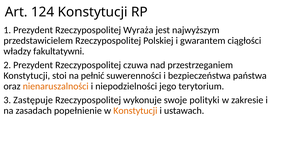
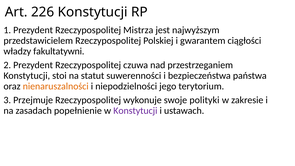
124: 124 -> 226 (43, 12)
Wyraża: Wyraża -> Mistrza (138, 30)
pełnić: pełnić -> statut (93, 76)
Zastępuje: Zastępuje -> Przejmuje (33, 100)
Konstytucji colour: orange -> purple (135, 111)
